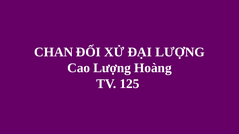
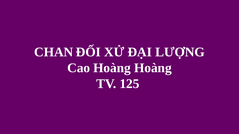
Cao Lượng: Lượng -> Hoàng (112, 68)
